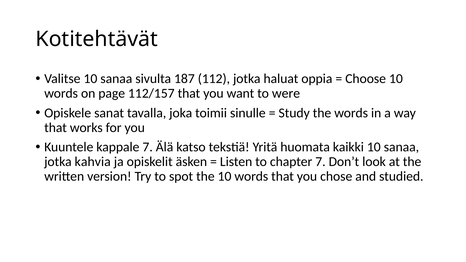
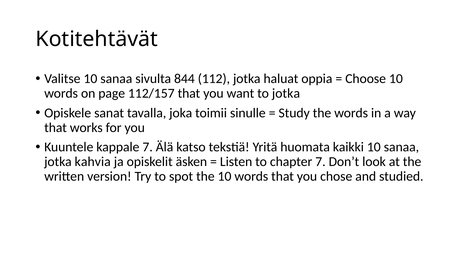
187: 187 -> 844 (184, 79)
to were: were -> jotka (286, 93)
